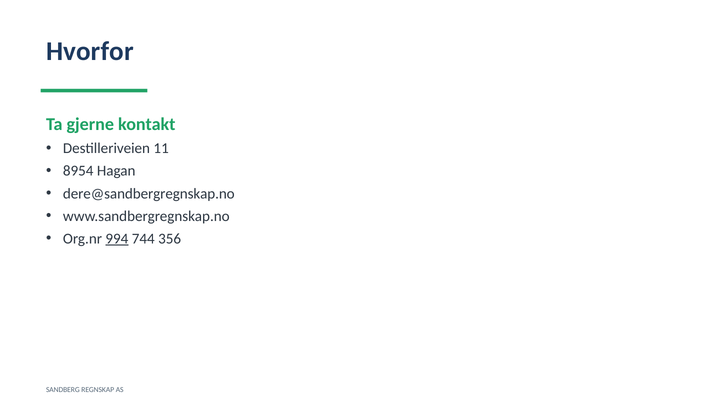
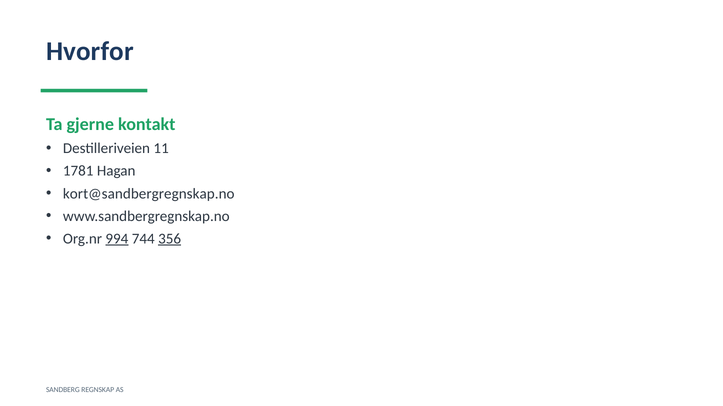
8954: 8954 -> 1781 (78, 171)
dere@sandbergregnskap.no: dere@sandbergregnskap.no -> kort@sandbergregnskap.no (149, 194)
356 underline: none -> present (170, 239)
